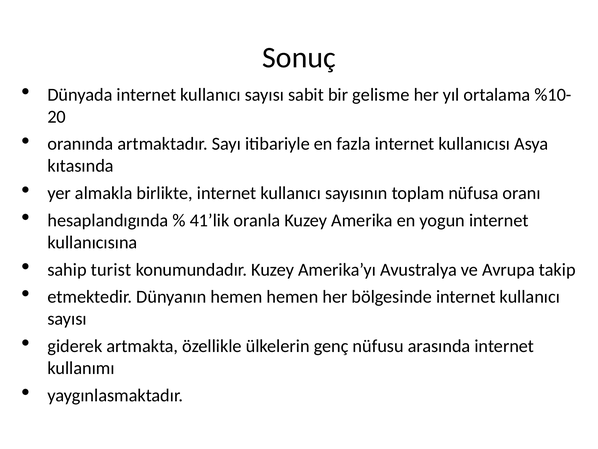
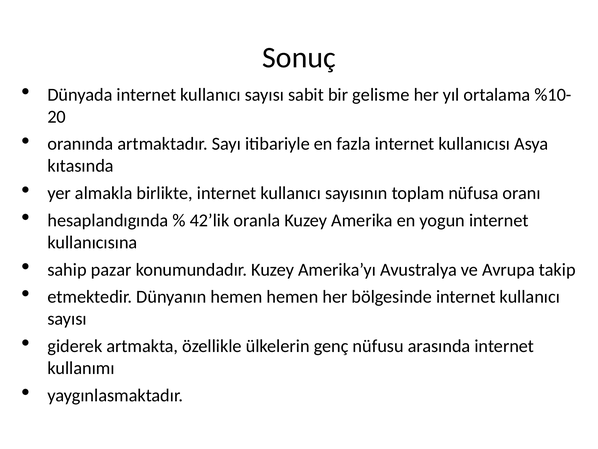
41’lik: 41’lik -> 42’lik (210, 220)
turist: turist -> pazar (111, 269)
